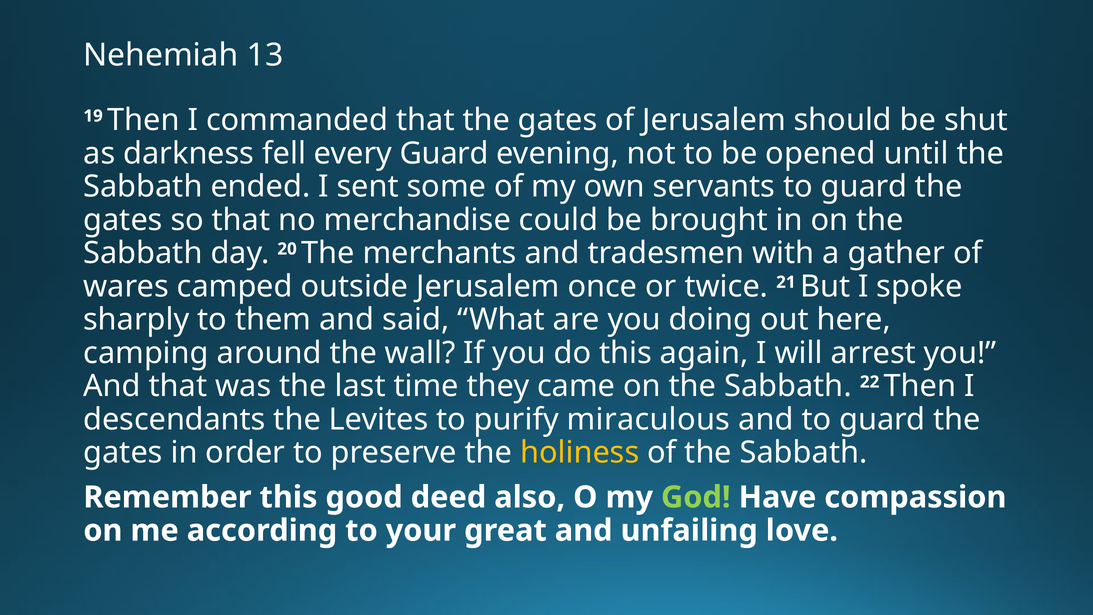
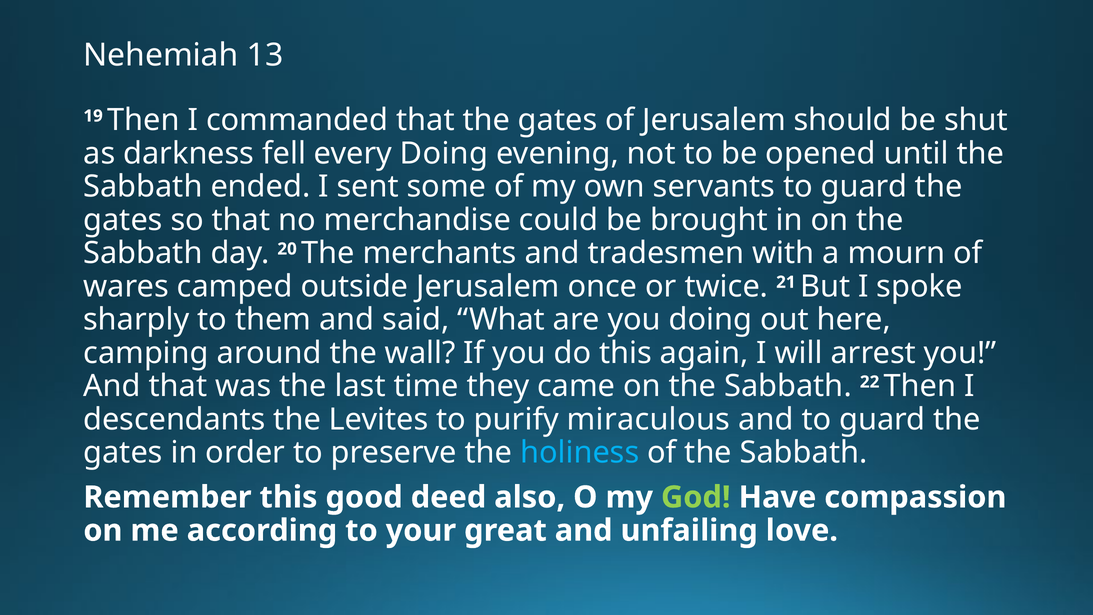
every Guard: Guard -> Doing (444, 153)
gather: gather -> mourn (896, 253)
holiness colour: yellow -> light blue (580, 453)
